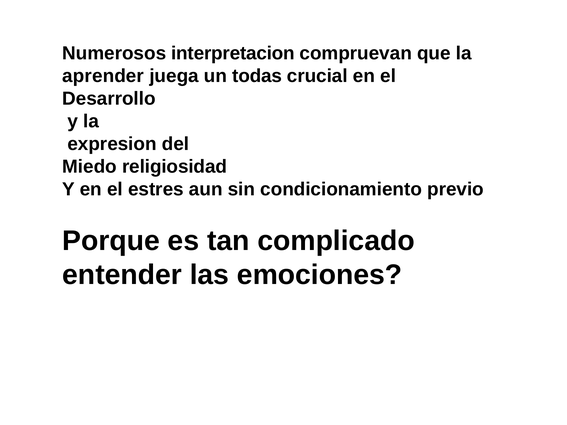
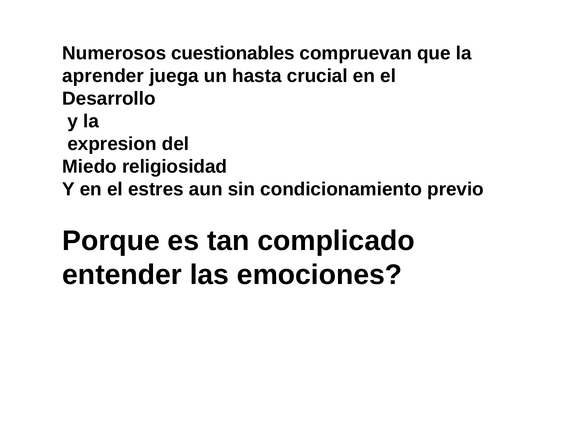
interpretacion: interpretacion -> cuestionables (233, 53)
todas: todas -> hasta (257, 76)
